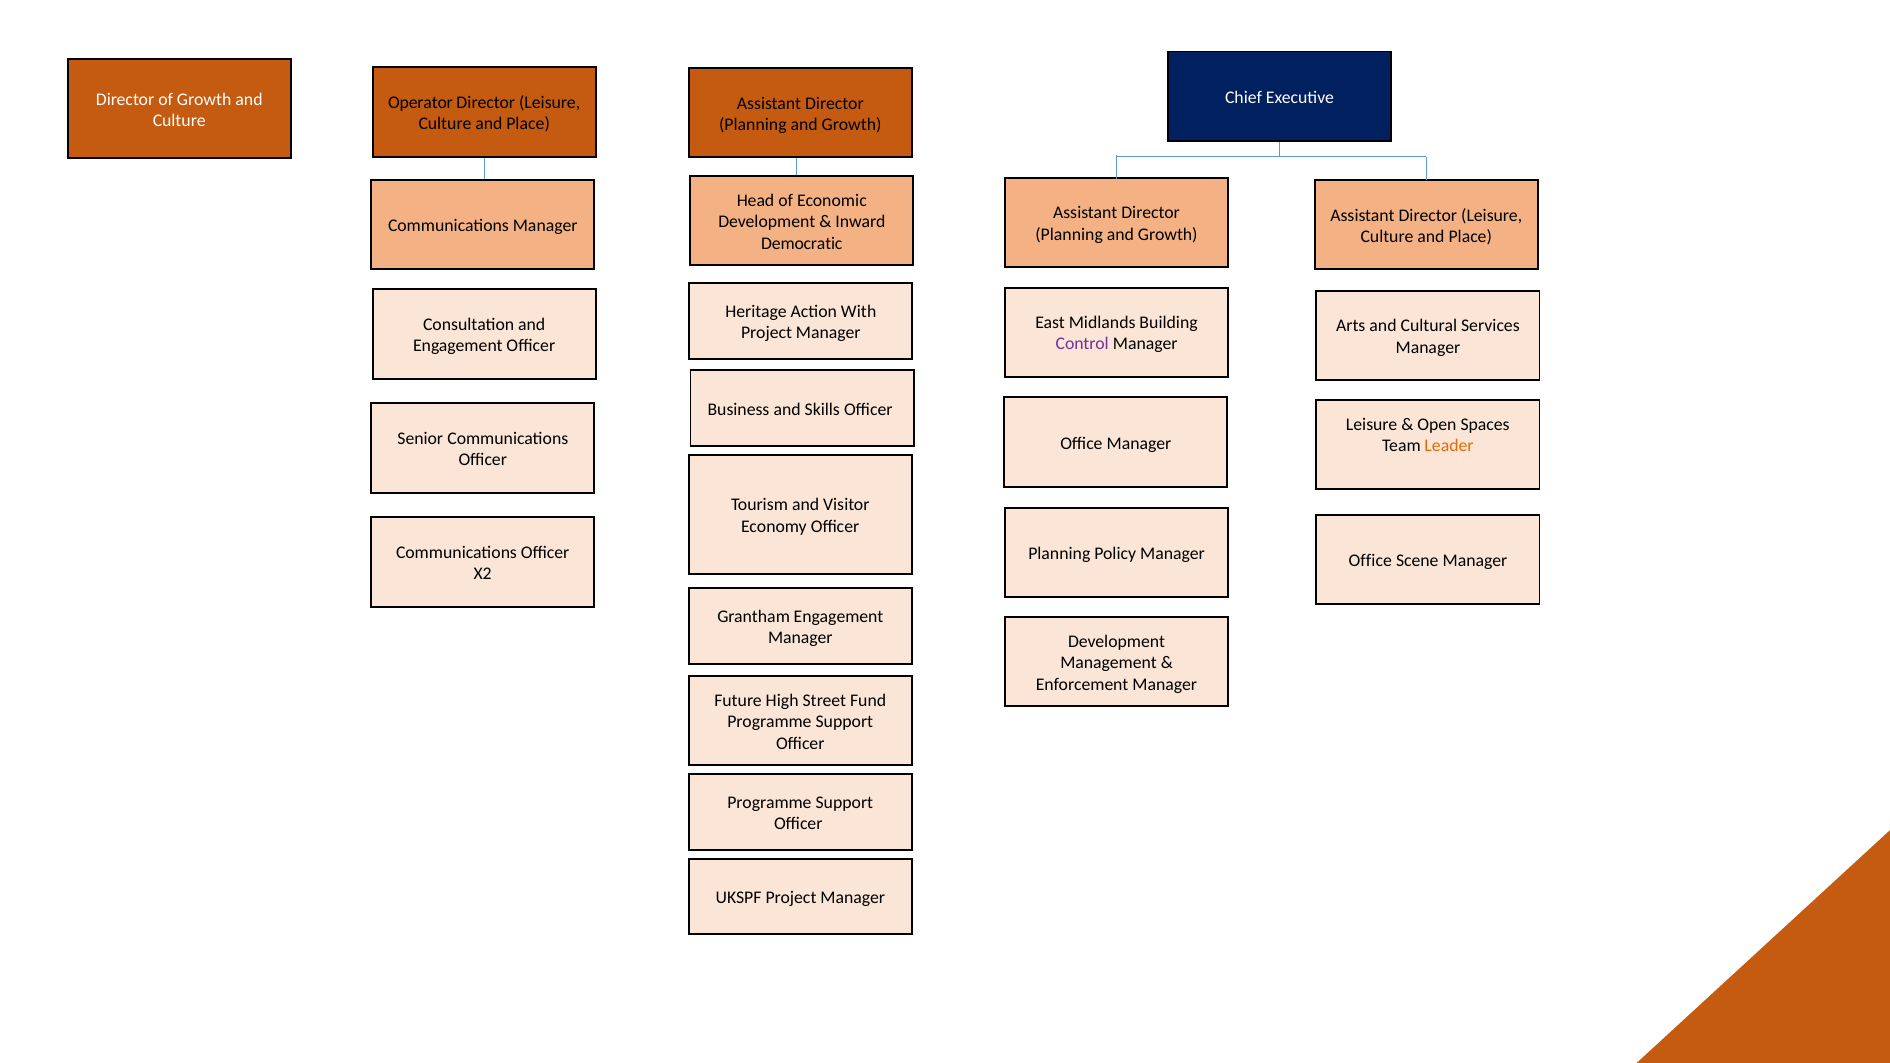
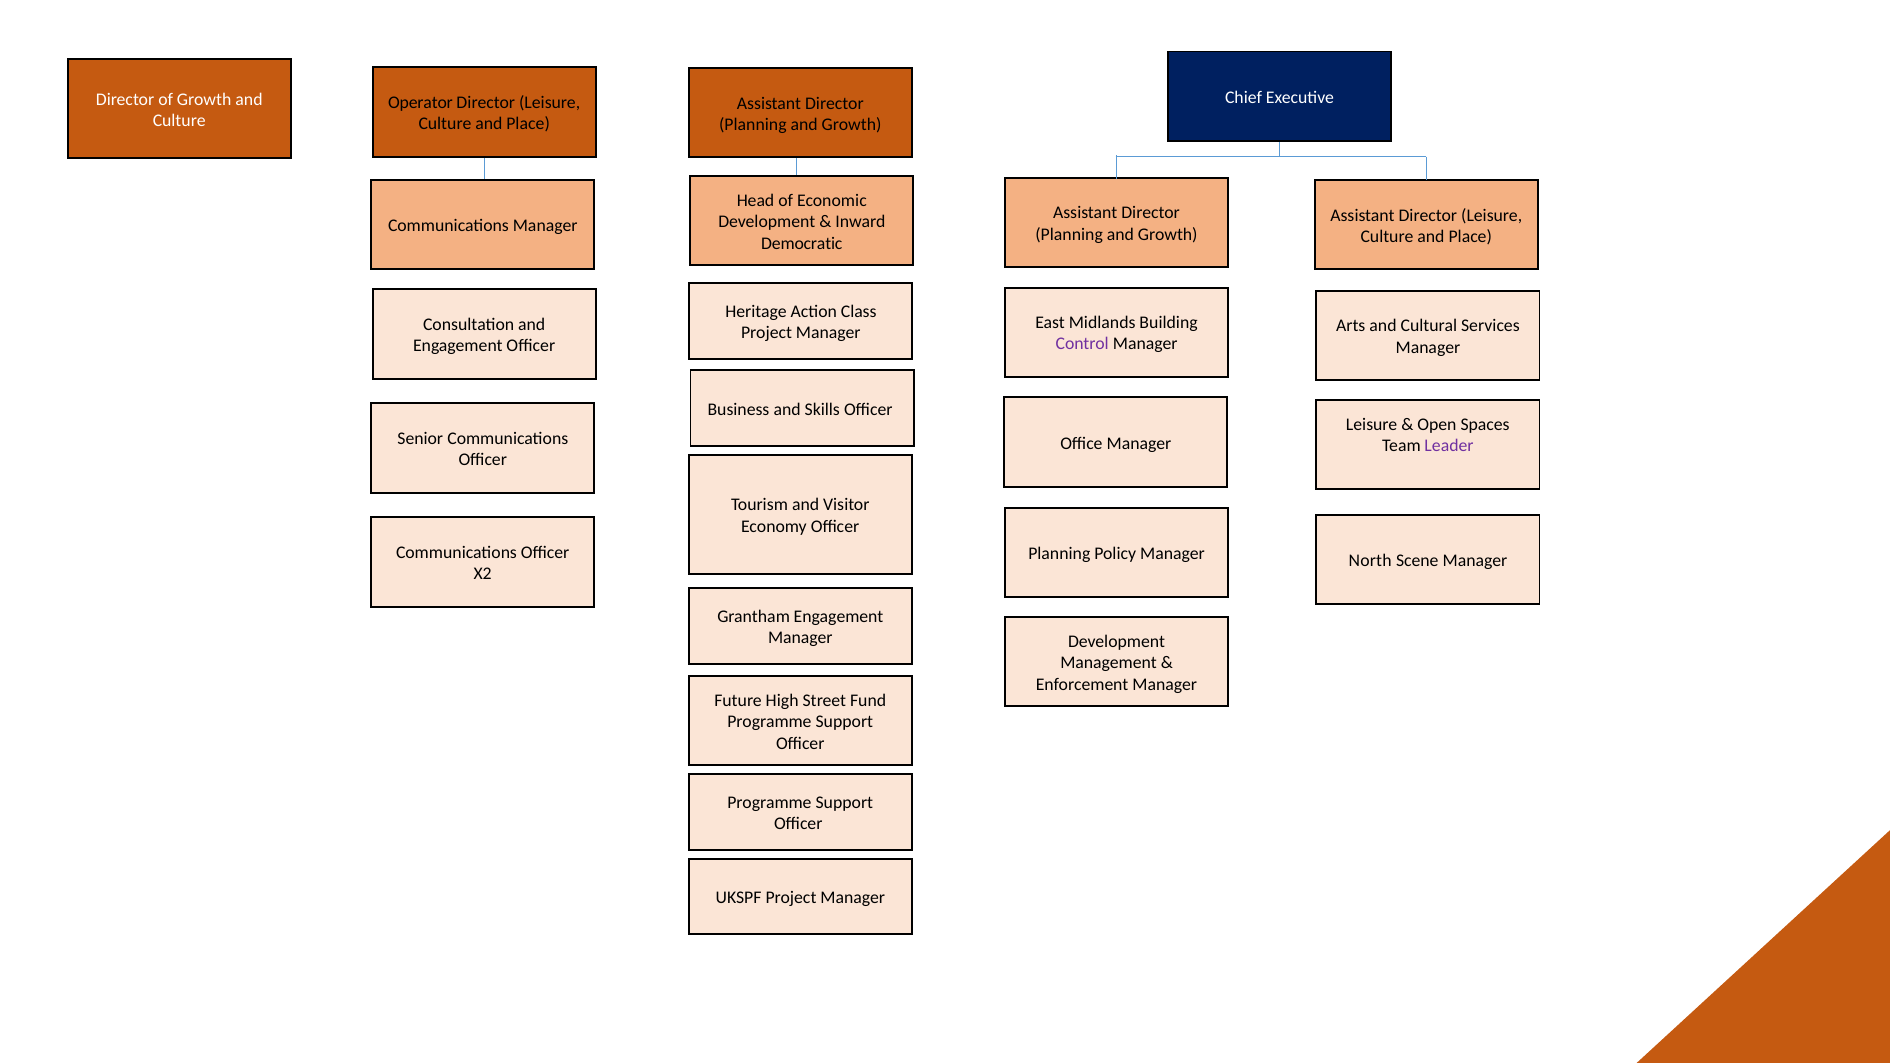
With: With -> Class (859, 312)
Leader colour: orange -> purple (1449, 446)
Office: Office -> North (1370, 561)
